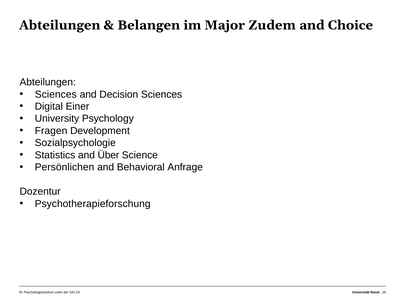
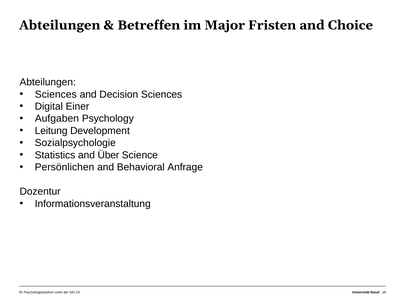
Belangen: Belangen -> Betreffen (149, 25)
Zudem: Zudem -> Fristen (272, 25)
University: University -> Aufgaben (57, 119)
Fragen: Fragen -> Leitung (51, 131)
Psychotherapieforschung: Psychotherapieforschung -> Informationsveranstaltung (93, 204)
